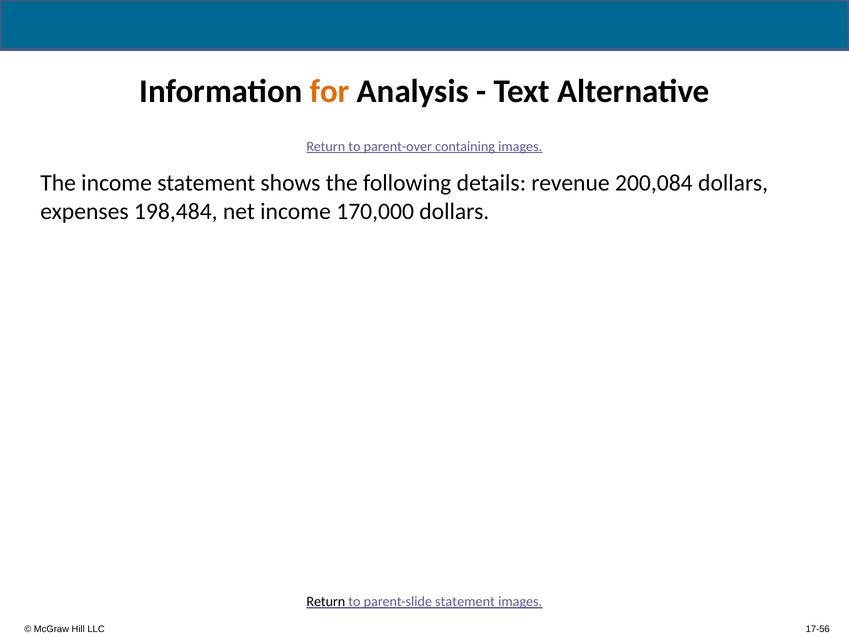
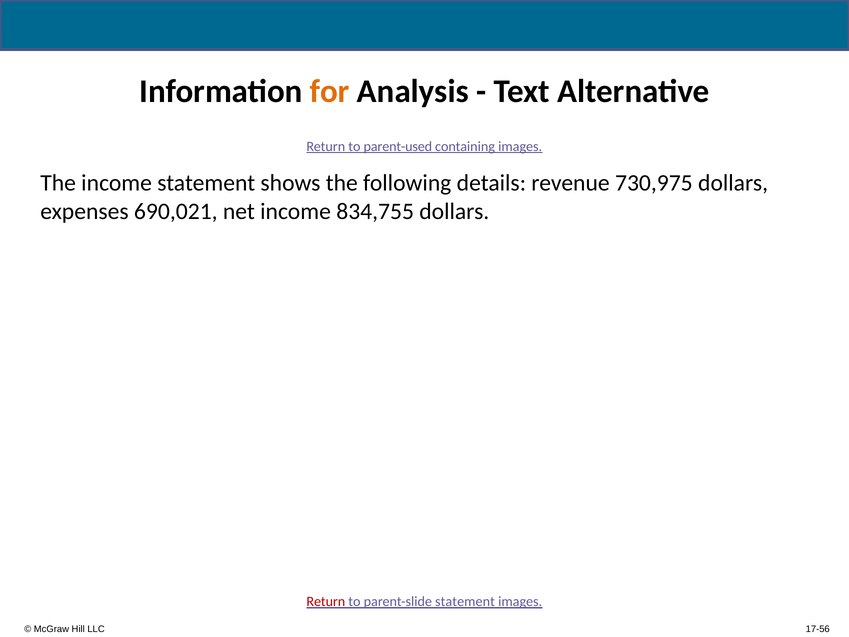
parent-over: parent-over -> parent-used (398, 146)
200,084: 200,084 -> 730,975 (654, 183)
198,484: 198,484 -> 690,021 (176, 211)
170,000: 170,000 -> 834,755 (375, 211)
Return colour: black -> red (326, 601)
